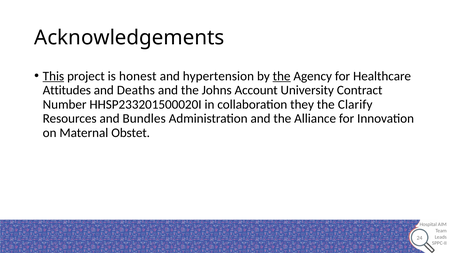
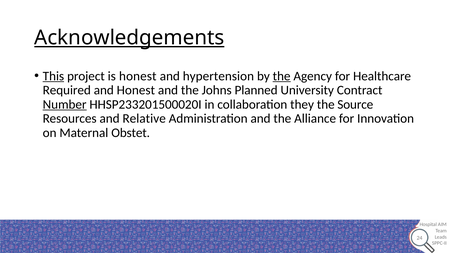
Acknowledgements underline: none -> present (129, 38)
Attitudes: Attitudes -> Required (67, 90)
and Deaths: Deaths -> Honest (136, 90)
Account: Account -> Planned (256, 90)
Number underline: none -> present (65, 104)
Clarify: Clarify -> Source (355, 104)
Bundles: Bundles -> Relative (144, 119)
